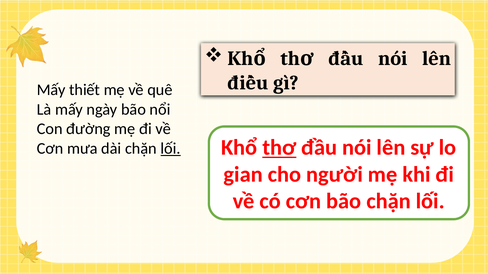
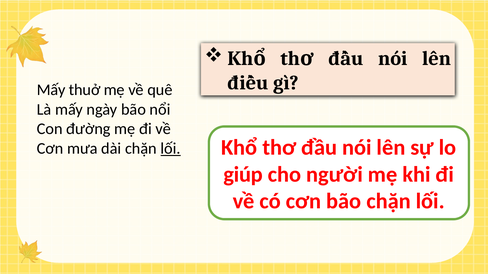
thiết: thiết -> thuở (85, 90)
thơ underline: present -> none (279, 148)
gian: gian -> giúp (243, 175)
